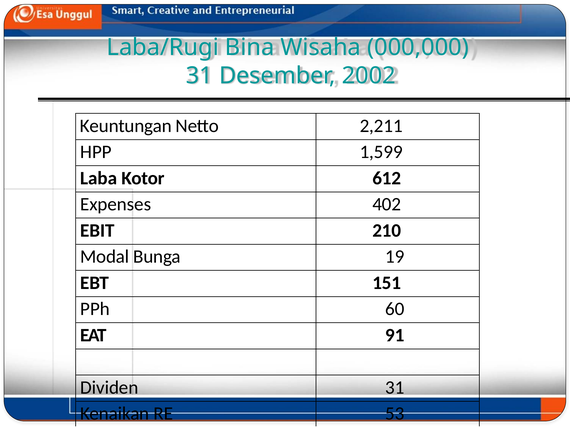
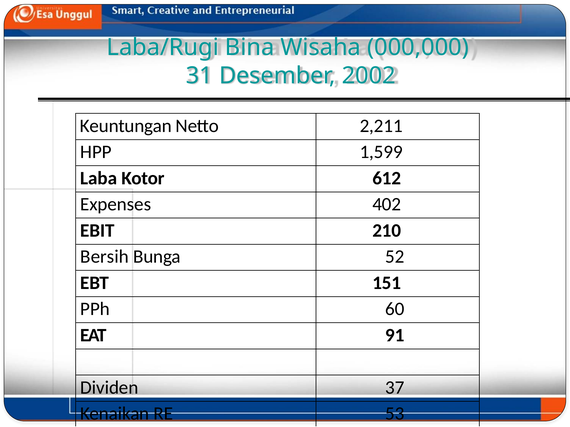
Modal: Modal -> Bersih (105, 257)
19: 19 -> 52 (395, 257)
Dividen 31: 31 -> 37 (395, 388)
